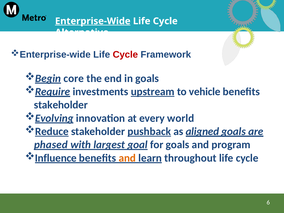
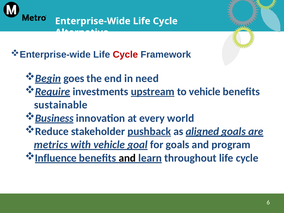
Enterprise-Wide underline: present -> none (93, 21)
core: core -> goes (74, 78)
in goals: goals -> need (147, 78)
stakeholder: stakeholder -> sustainable (61, 105)
Evolving: Evolving -> Business (54, 118)
Reduce underline: present -> none (52, 131)
phased: phased -> metrics (51, 145)
with largest: largest -> vehicle (109, 145)
and colour: orange -> black (127, 158)
